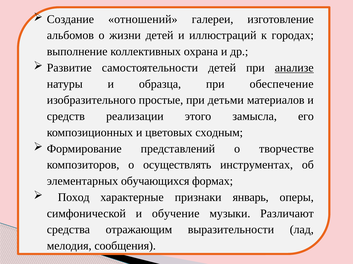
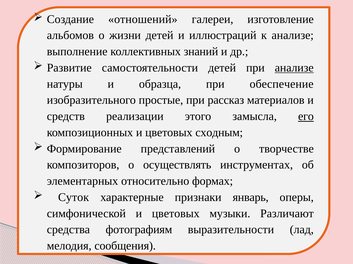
к городах: городах -> анализе (293, 35)
охрана: охрана -> знаний (201, 52)
детьми: детьми -> рассказ (226, 100)
его underline: none -> present (306, 117)
обучающихся: обучающихся -> относительно (155, 182)
Поход: Поход -> Суток (74, 198)
симфонической и обучение: обучение -> цветовых (176, 214)
отражающим: отражающим -> фотографиям (139, 230)
